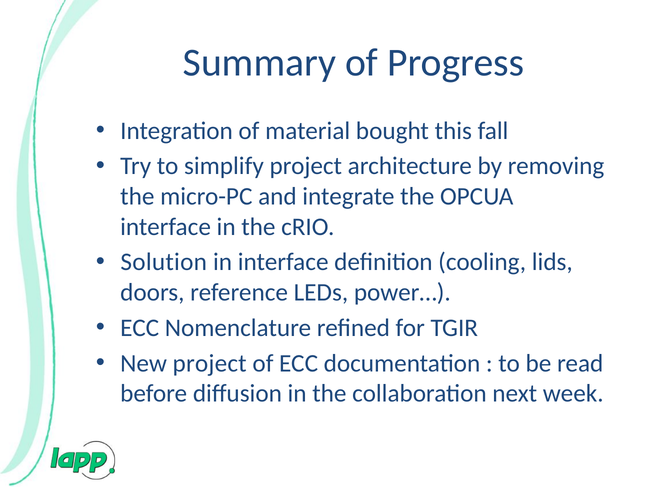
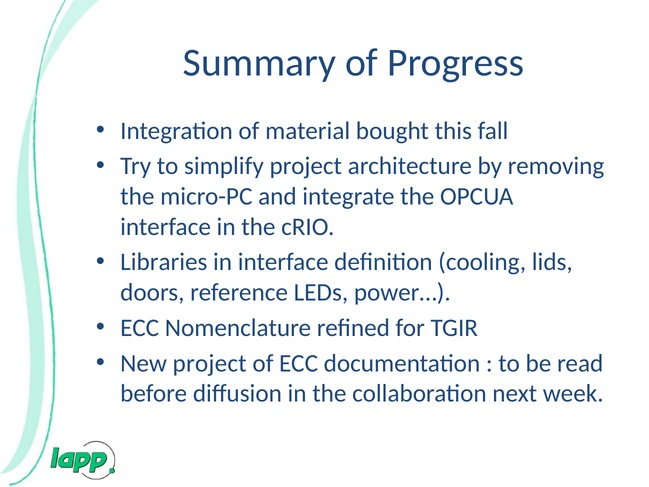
Solution: Solution -> Libraries (164, 262)
